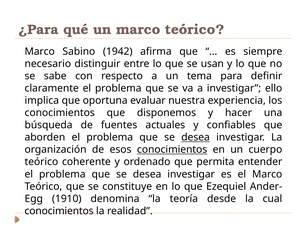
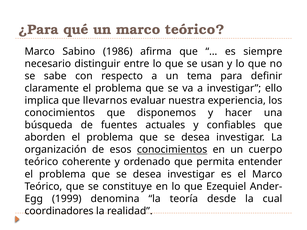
1942: 1942 -> 1986 (118, 52)
oportuna: oportuna -> llevarnos (105, 101)
desea underline: present -> none (196, 137)
1910: 1910 -> 1999 (67, 199)
conocimientos: conocimientos -> coordinadores (59, 211)
